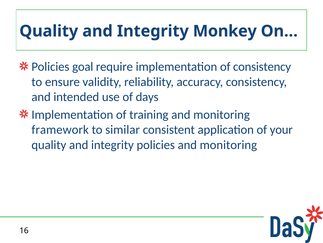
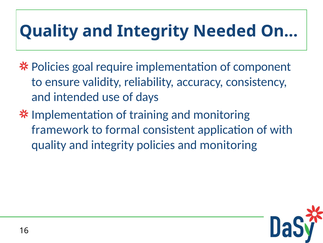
Monkey: Monkey -> Needed (225, 31)
of consistency: consistency -> component (262, 67)
similar: similar -> formal (123, 129)
your: your -> with (281, 129)
